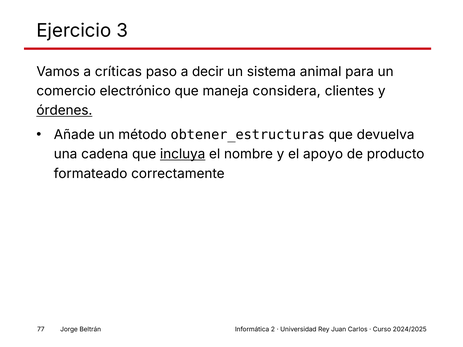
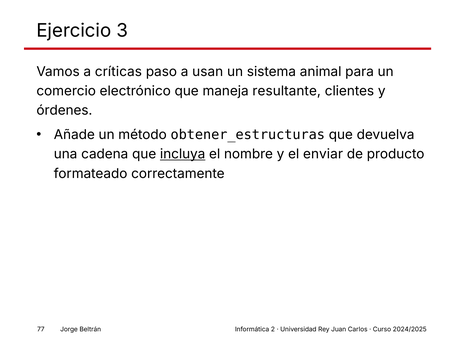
decir: decir -> usan (208, 72)
considera: considera -> resultante (287, 91)
órdenes underline: present -> none (64, 111)
apoyo: apoyo -> enviar (323, 154)
